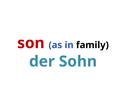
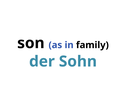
son colour: red -> black (31, 43)
